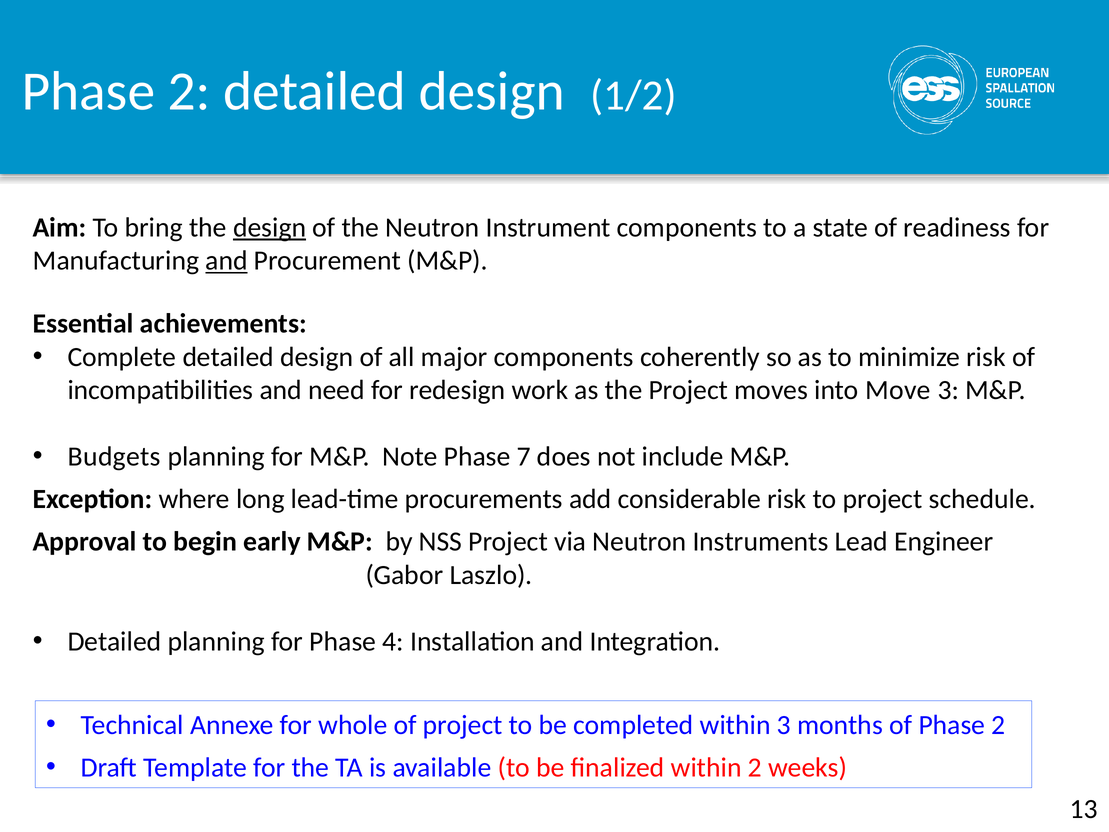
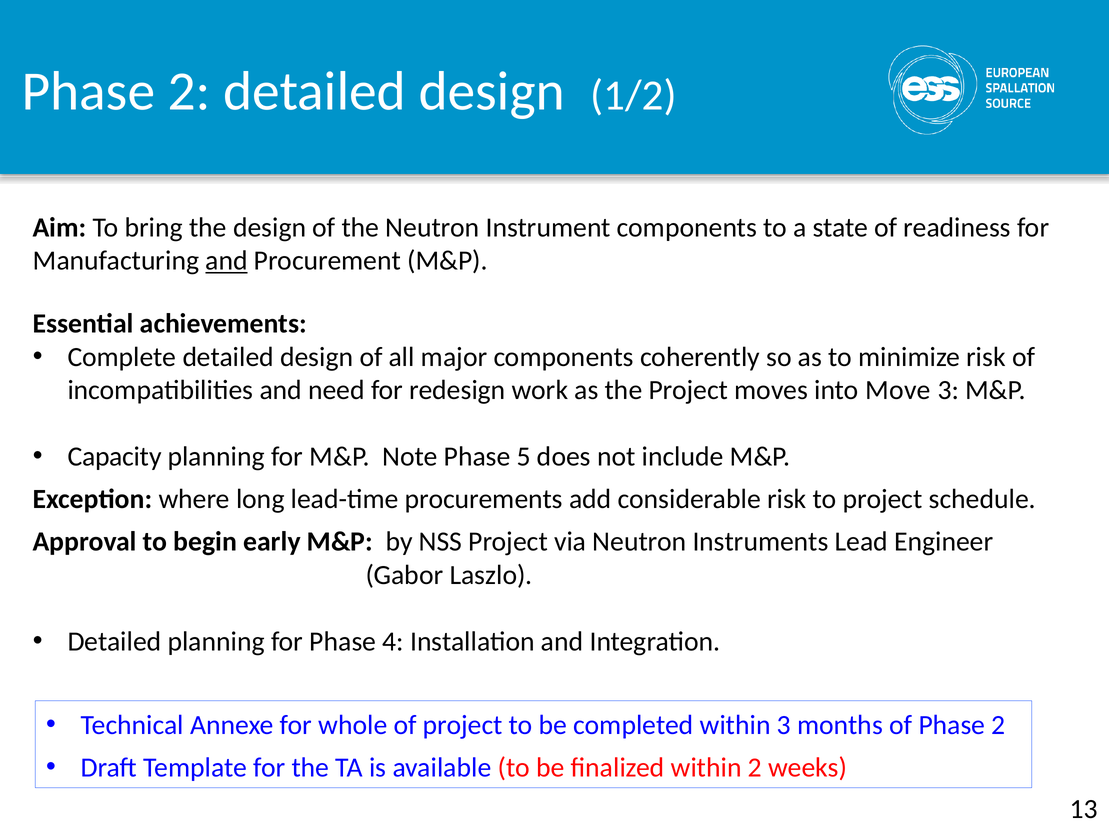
design underline: present -> none (270, 227)
Budgets: Budgets -> Capacity (115, 457)
7: 7 -> 5 (524, 457)
